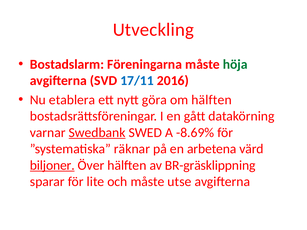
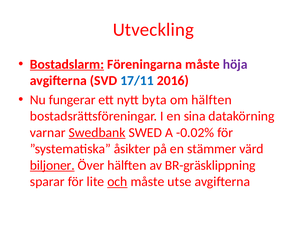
Bostadslarm underline: none -> present (67, 64)
höja colour: green -> purple (235, 64)
etablera: etablera -> fungerar (72, 100)
göra: göra -> byta (154, 100)
gått: gått -> sina (195, 116)
-8.69%: -8.69% -> -0.02% (195, 133)
räknar: räknar -> åsikter (132, 149)
arbetena: arbetena -> stämmer (212, 149)
och underline: none -> present (117, 182)
